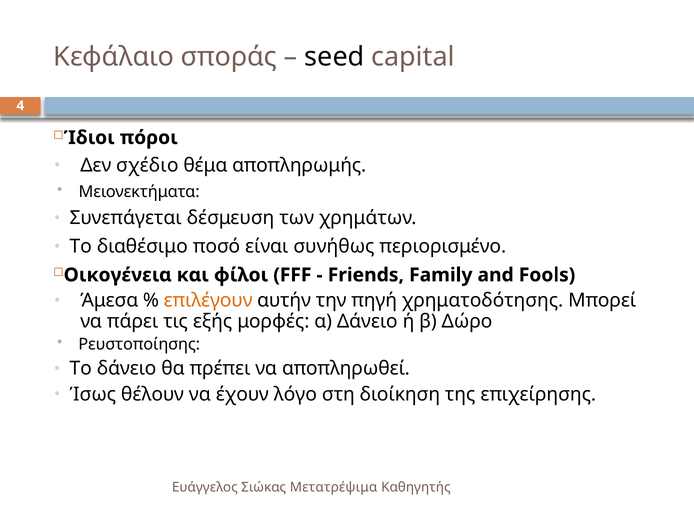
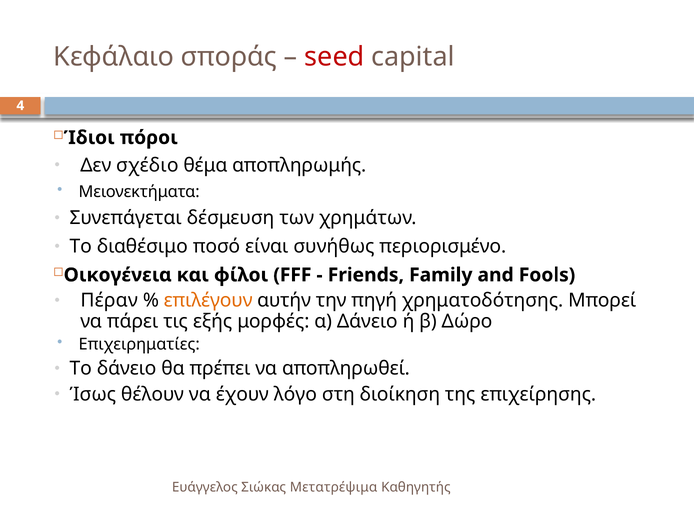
seed colour: black -> red (334, 57)
Άμεσα: Άμεσα -> Πέραν (109, 301)
Ρευστοποίησης: Ρευστοποίησης -> Επιχειρηματίες (139, 345)
